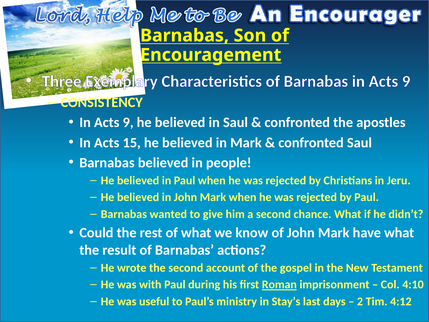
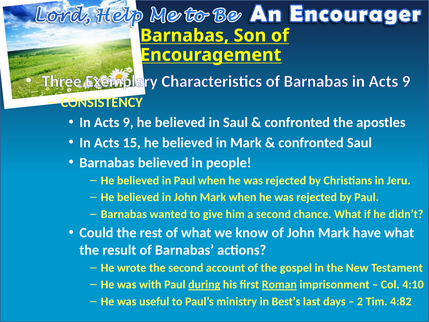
during underline: none -> present (204, 284)
Stay’s: Stay’s -> Best’s (286, 301)
4:12: 4:12 -> 4:82 (401, 301)
